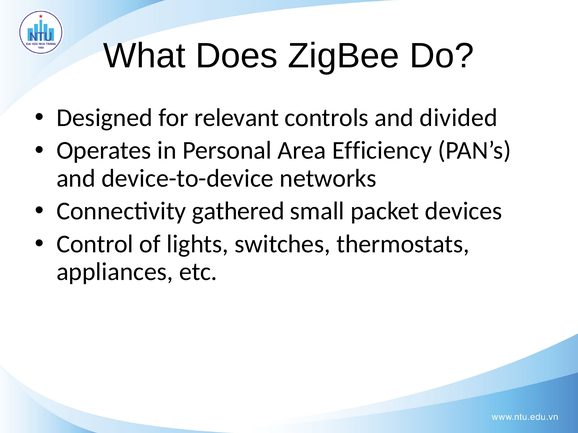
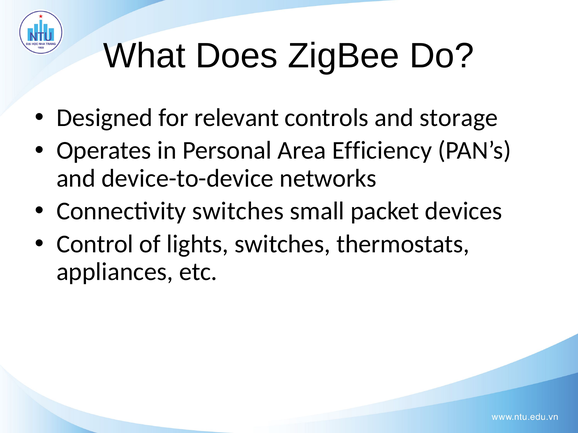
divided: divided -> storage (459, 118)
Connectivity gathered: gathered -> switches (238, 211)
